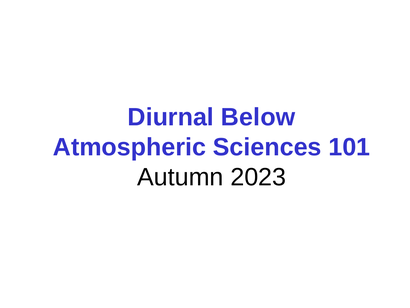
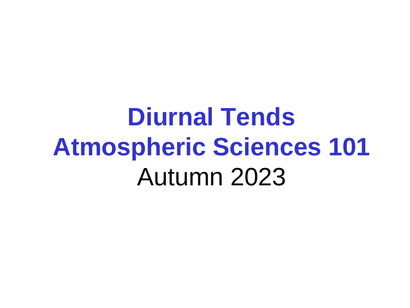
Below: Below -> Tends (258, 117)
